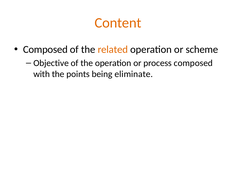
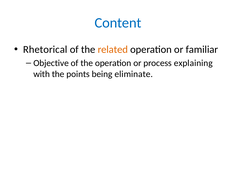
Content colour: orange -> blue (118, 23)
Composed: Composed -> Rhetorical (45, 50)
scheme: scheme -> familiar (202, 50)
process composed: composed -> explaining (193, 63)
